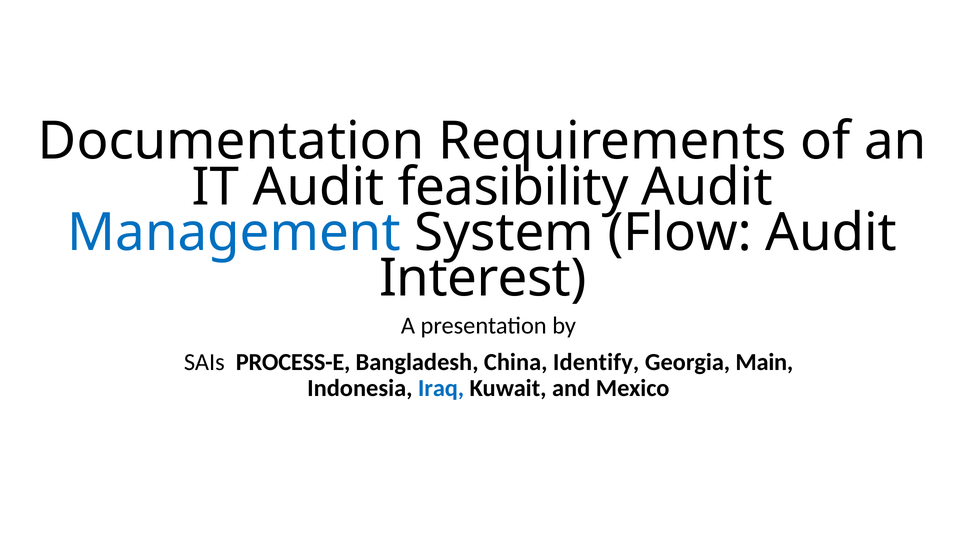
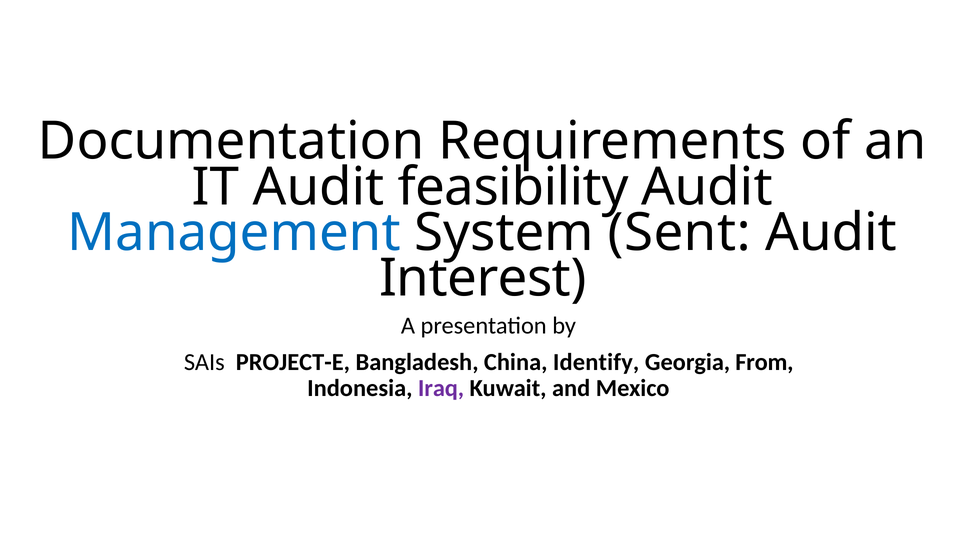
Flow: Flow -> Sent (679, 233)
PROCESS-E: PROCESS-E -> PROJECT-E (293, 362)
Main: Main -> From (764, 362)
Iraq colour: blue -> purple (441, 389)
